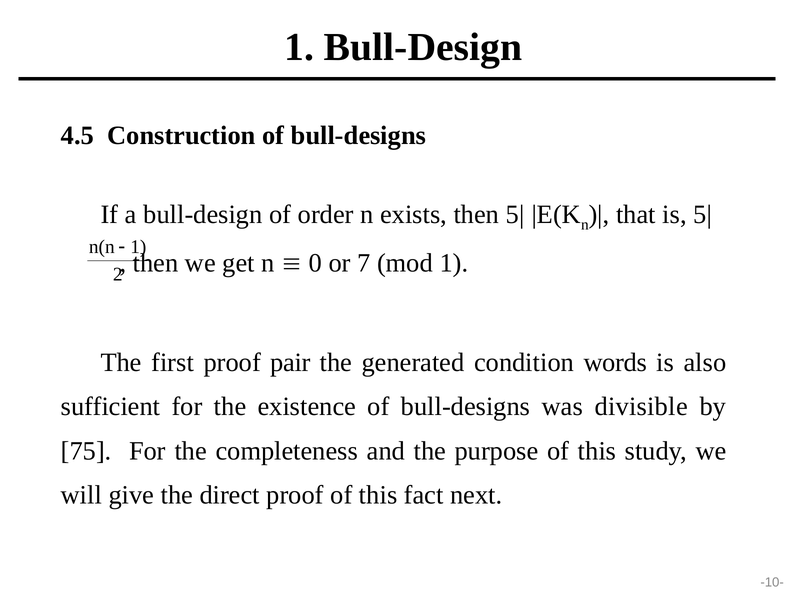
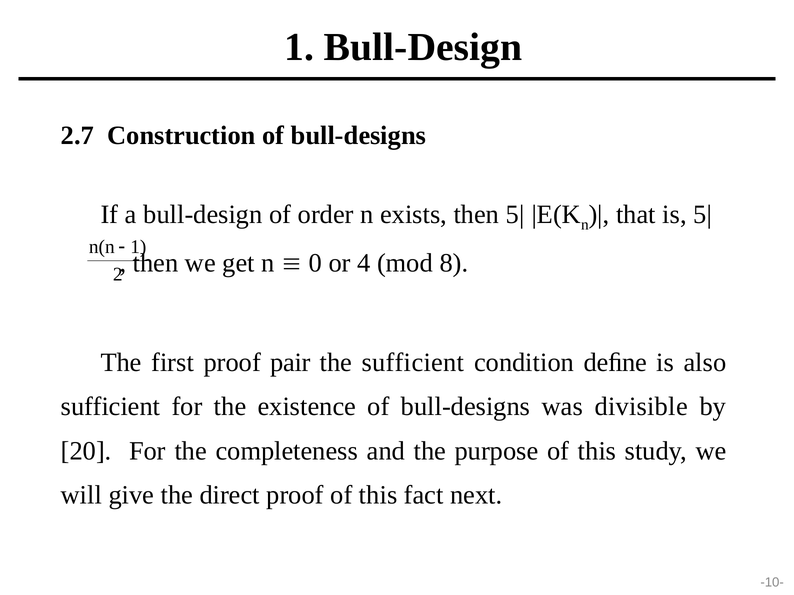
4.5: 4.5 -> 2.7 (77, 135)
7: 7 -> 4 (364, 263)
mod 1: 1 -> 8 (454, 263)
the generated: generated -> sufficient (413, 363)
words: words -> deﬁne (615, 363)
75: 75 -> 20 (86, 451)
